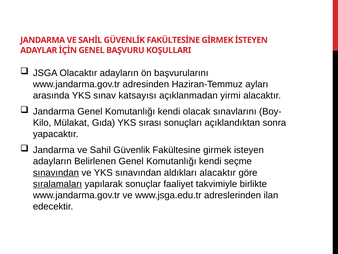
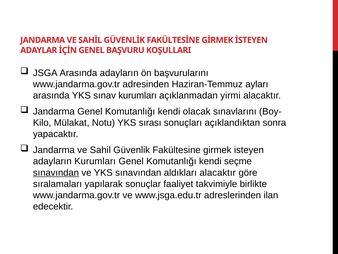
JSGA Olacaktır: Olacaktır -> Arasında (78, 73)
sınav katsayısı: katsayısı -> kurumları (138, 95)
Gıda: Gıda -> Notu (103, 123)
adayların Belirlenen: Belirlenen -> Kurumları (95, 161)
sıralamaları underline: present -> none (57, 184)
